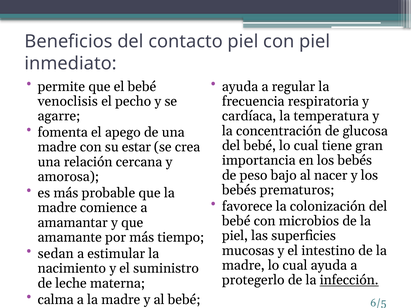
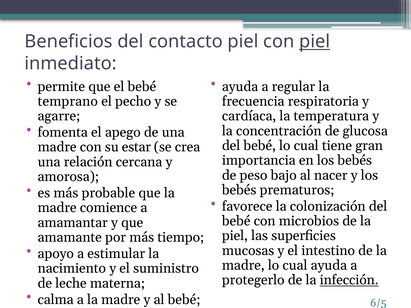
piel underline: none -> present (315, 42)
venoclisis: venoclisis -> temprano (68, 101)
sedan: sedan -> apoyo (56, 254)
